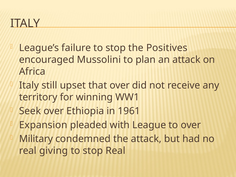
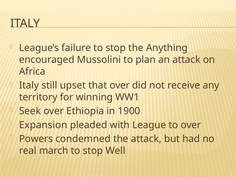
Positives: Positives -> Anything (167, 48)
1961: 1961 -> 1900 (129, 111)
Military: Military -> Powers (36, 139)
giving: giving -> march (54, 151)
stop Real: Real -> Well (115, 151)
